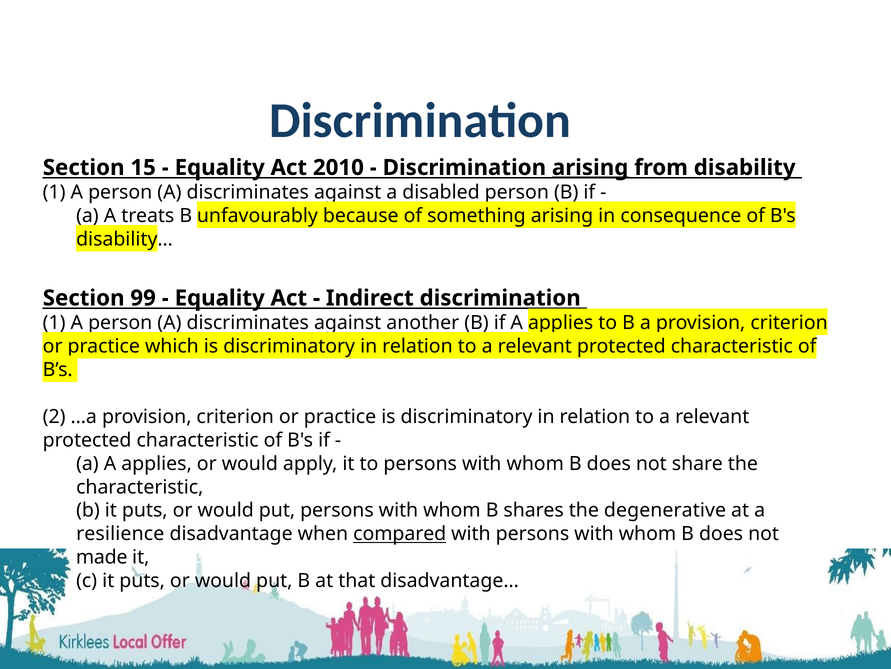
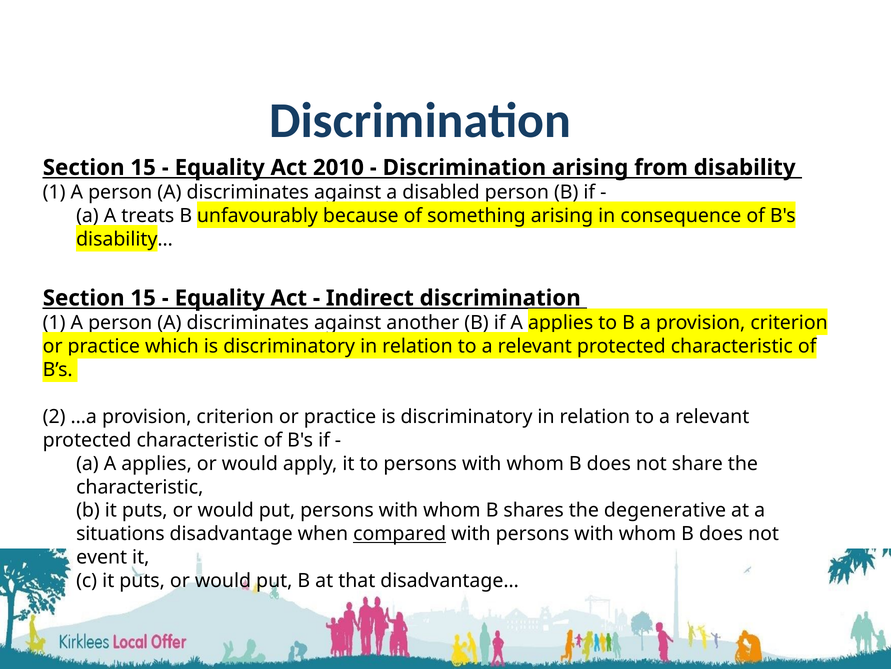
arising underline: present -> none (590, 167)
99: 99 -> 15 (143, 298)
resilience: resilience -> situations (120, 534)
made: made -> event (102, 557)
